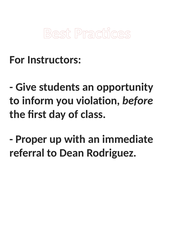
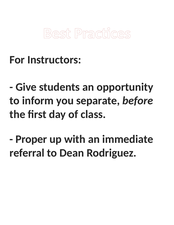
violation: violation -> separate (98, 101)
